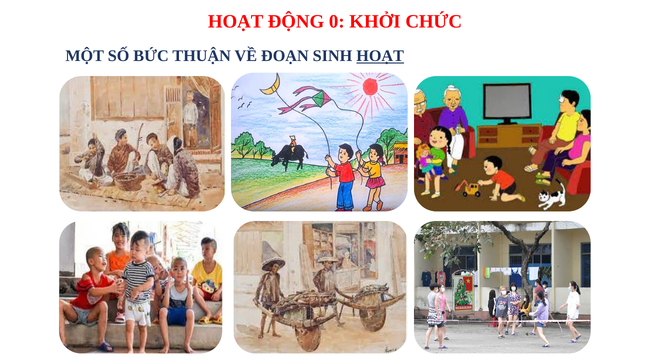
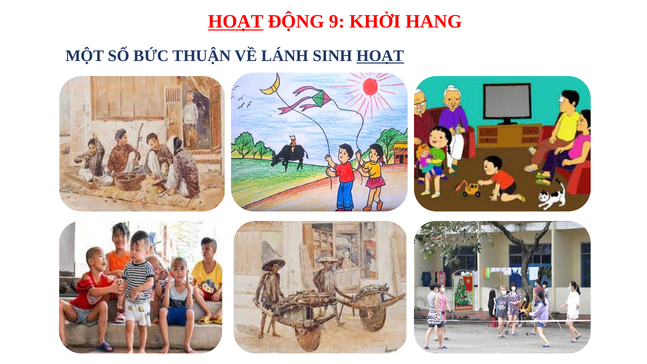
HOẠT underline: none -> present (236, 22)
0: 0 -> 9 (337, 22)
CHỨC: CHỨC -> HANG (434, 22)
ĐOẠN: ĐOẠN -> LÁNH (285, 56)
